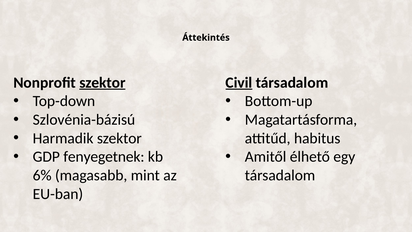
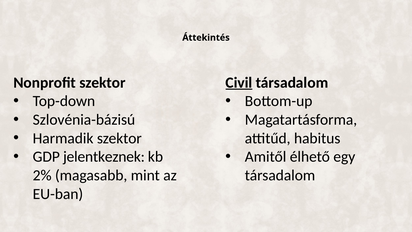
szektor underline: present -> none (102, 83)
fenyegetnek: fenyegetnek -> jelentkeznek (104, 157)
6%: 6% -> 2% (42, 175)
